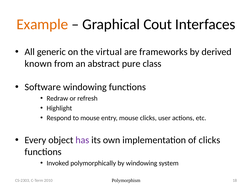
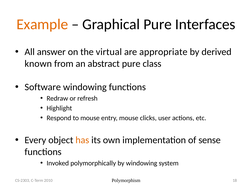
Graphical Cout: Cout -> Pure (158, 24)
generic: generic -> answer (51, 52)
frameworks: frameworks -> appropriate (163, 52)
has colour: purple -> orange (82, 140)
of clicks: clicks -> sense (210, 140)
